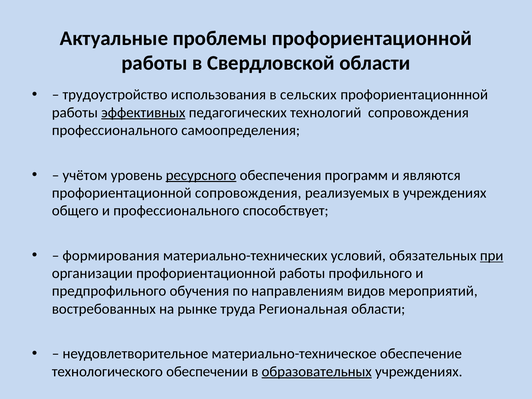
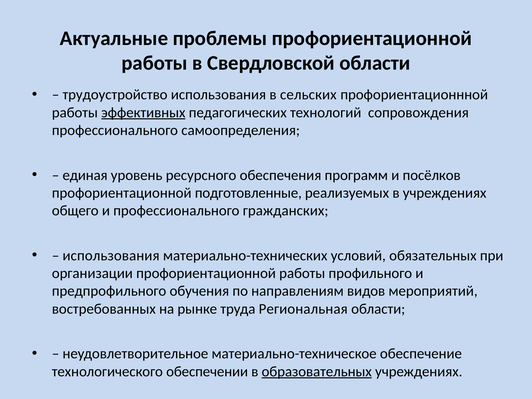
учётом: учётом -> единая (85, 175)
ресурсного underline: present -> none (201, 175)
являются: являются -> посёлков (432, 175)
профориентационной сопровождения: сопровождения -> подготовленные (248, 193)
способствует: способствует -> гражданских (286, 211)
формирования: формирования -> использования (111, 256)
при underline: present -> none (492, 256)
